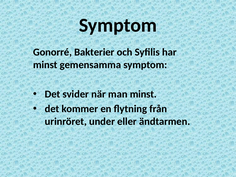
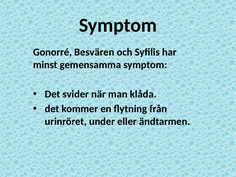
Bakterier: Bakterier -> Besvären (94, 52)
man minst: minst -> klåda (143, 94)
